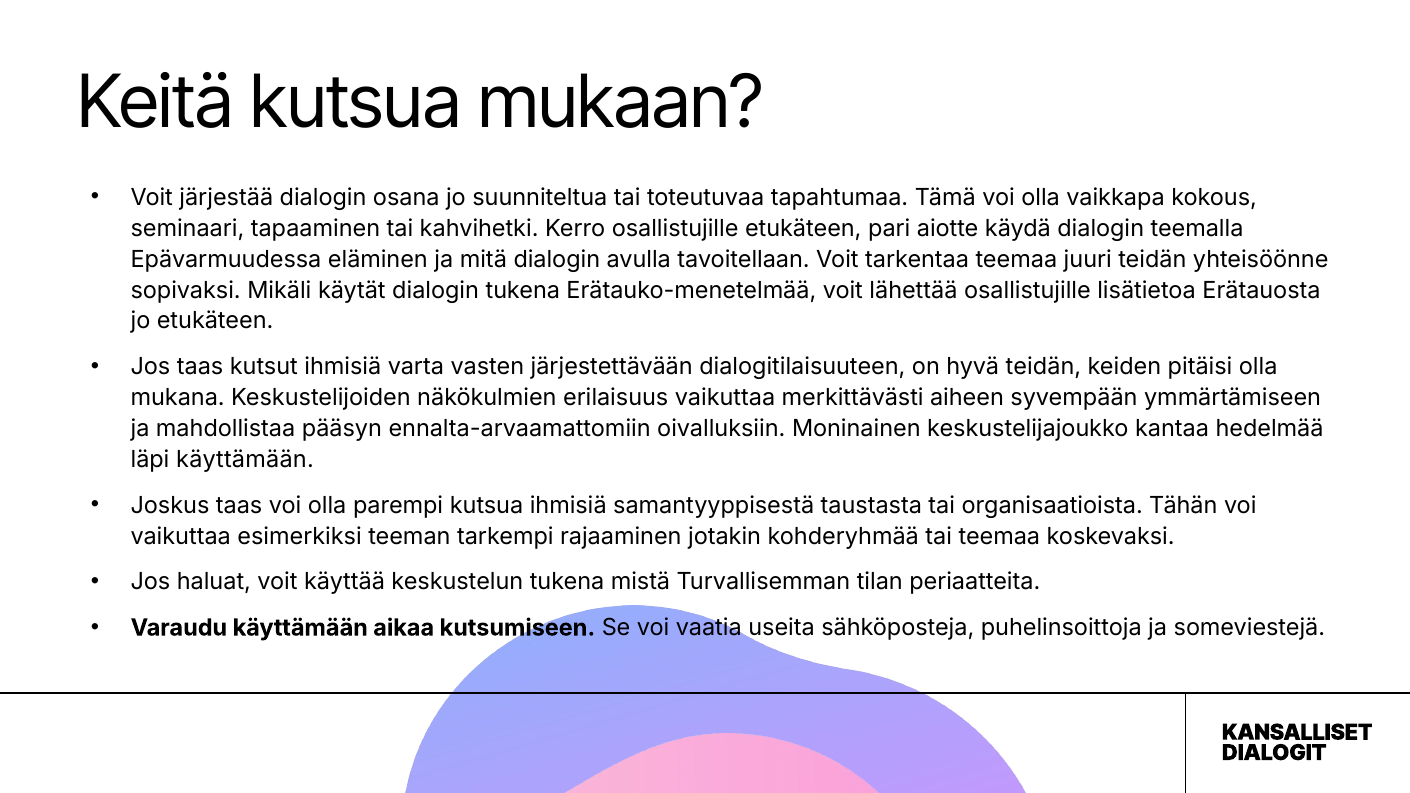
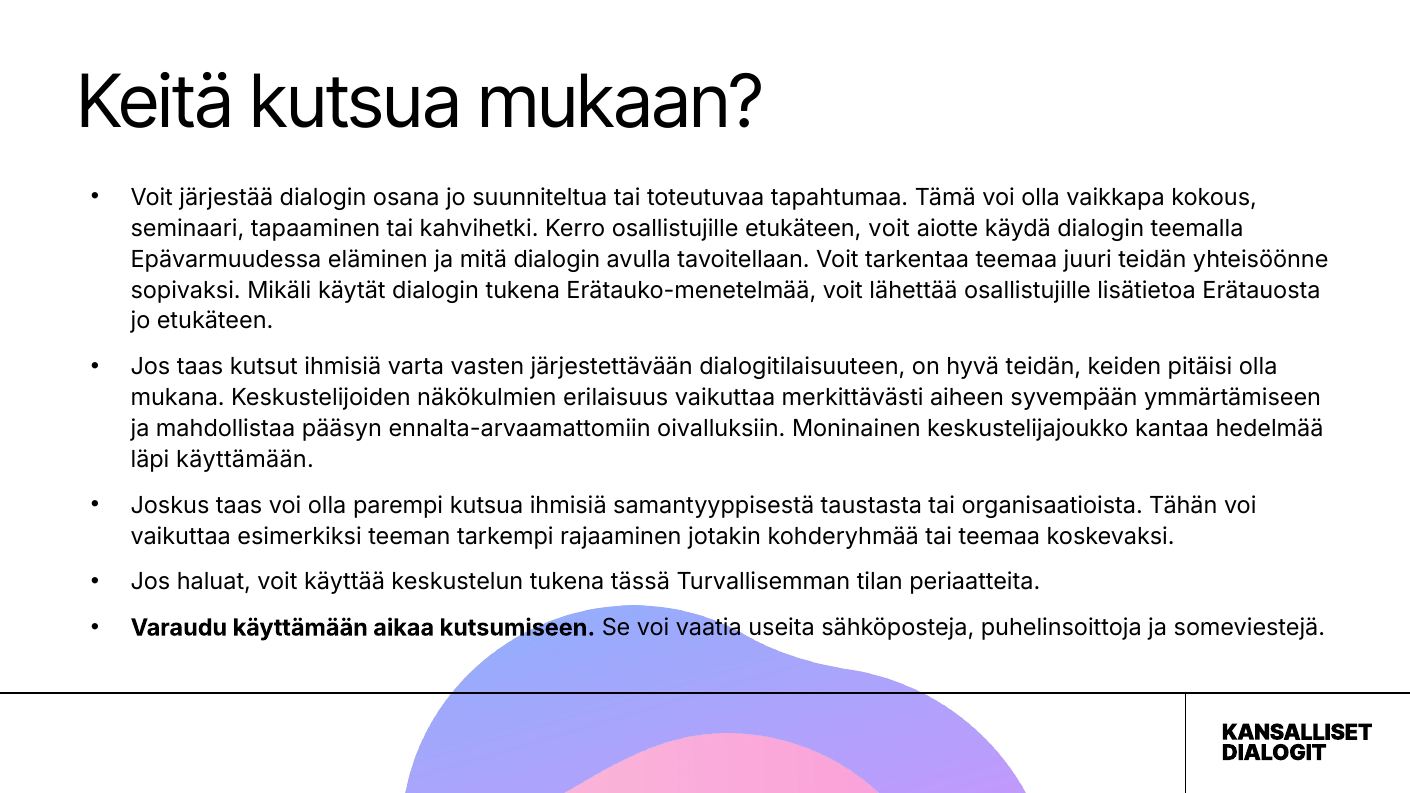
etukäteen pari: pari -> voit (889, 228)
mistä: mistä -> tässä (640, 582)
